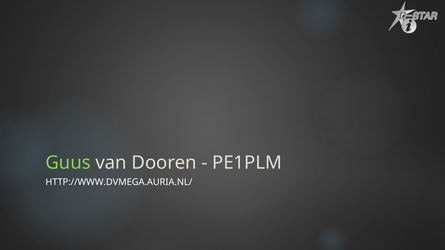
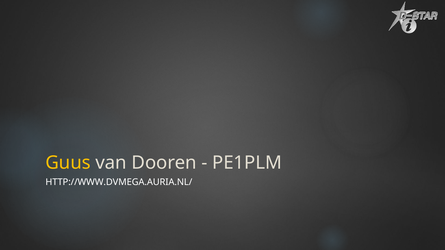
Guus colour: light green -> yellow (68, 163)
